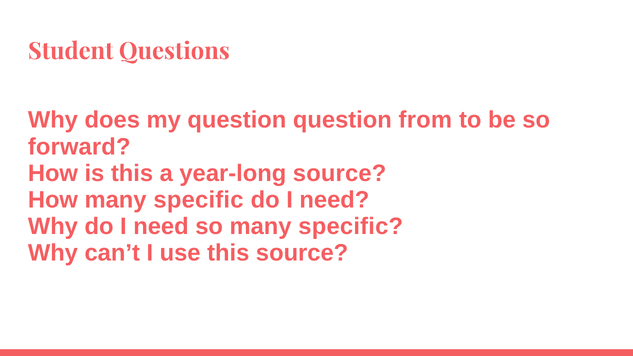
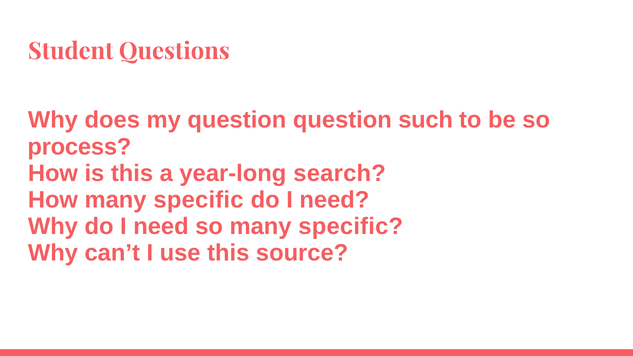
from: from -> such (426, 120)
forward: forward -> process (79, 147)
year-long source: source -> search (340, 173)
